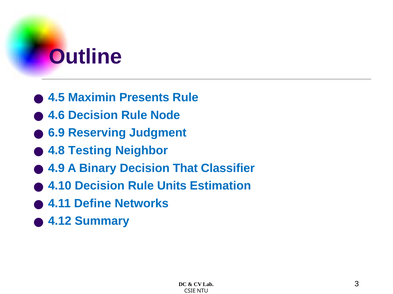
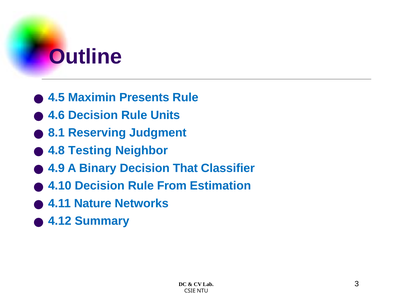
Node: Node -> Units (165, 115)
6.9: 6.9 -> 8.1 (56, 133)
Units: Units -> From (172, 186)
Define: Define -> Nature (93, 204)
